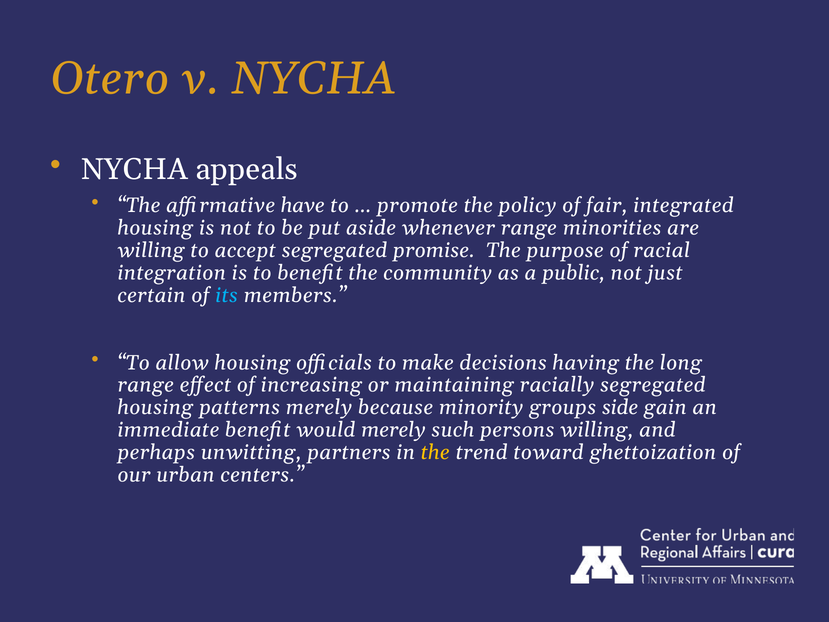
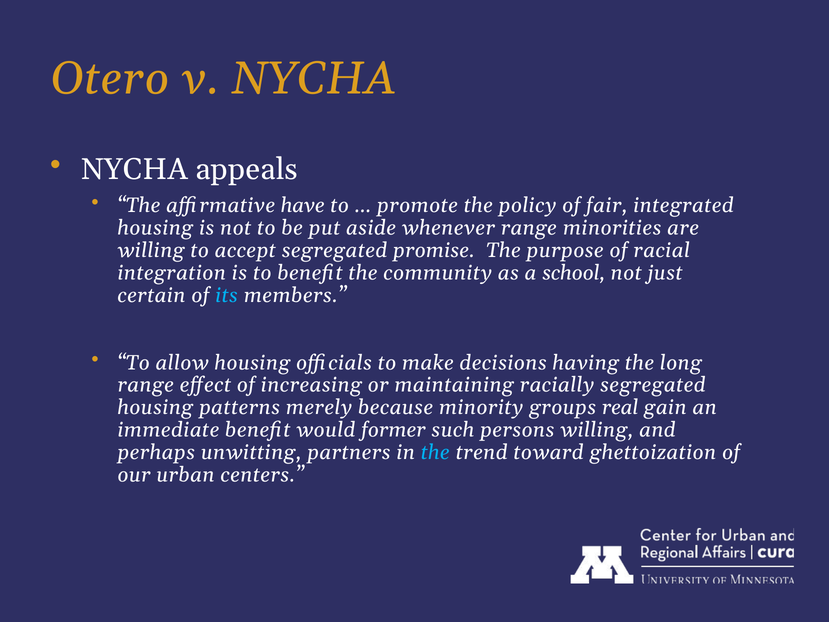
public: public -> school (574, 273)
side: side -> real (620, 407)
would merely: merely -> former (393, 430)
the colour: yellow -> light blue (435, 452)
